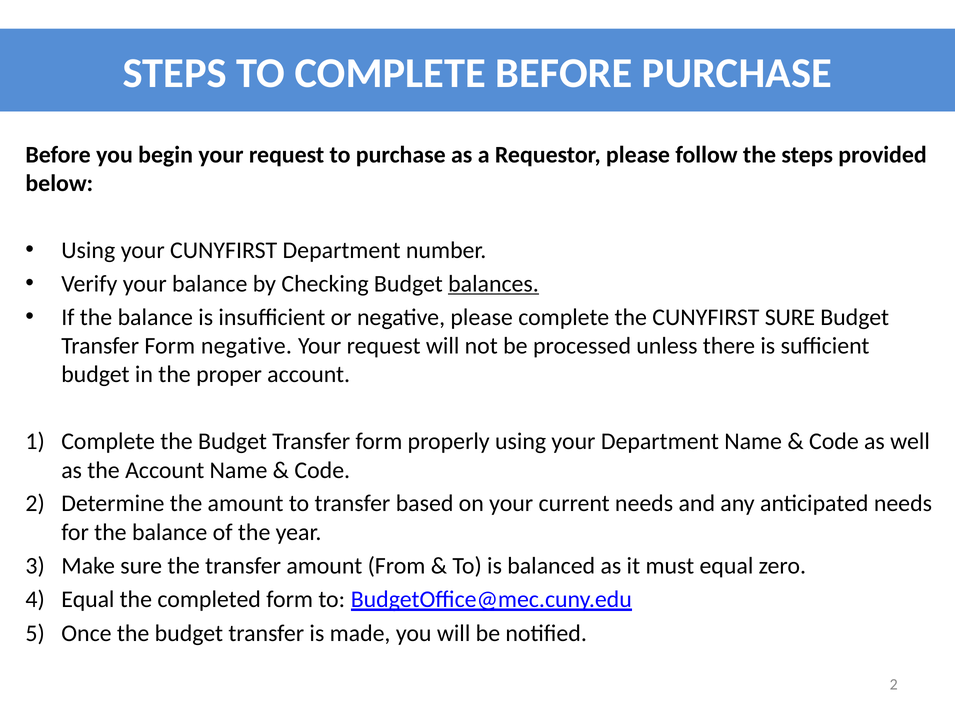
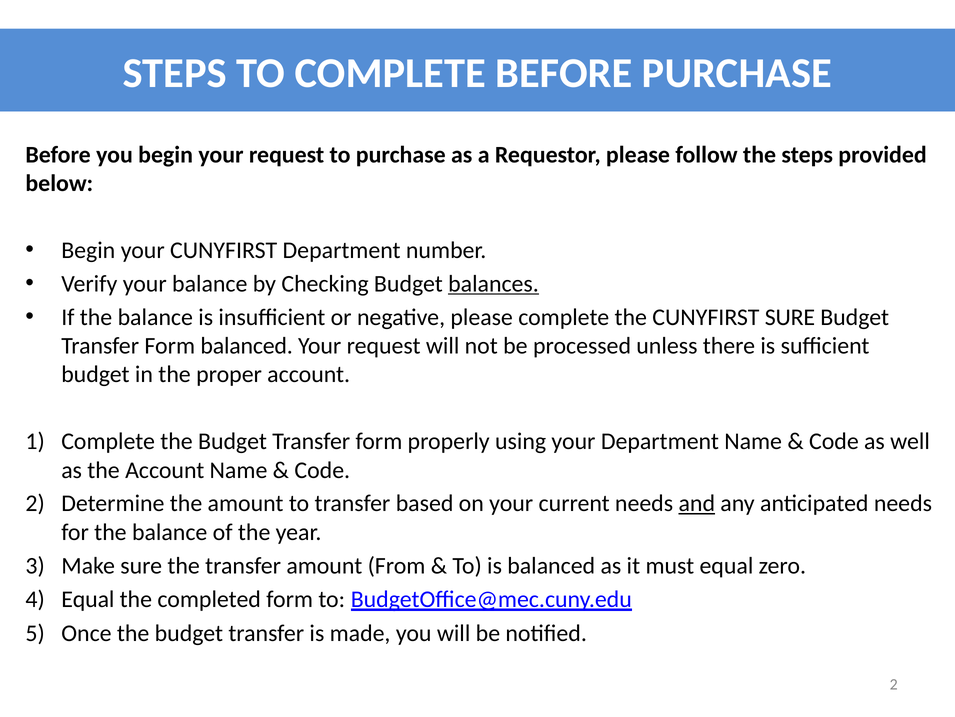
Using: Using -> Begin (88, 250)
Form negative: negative -> balanced (247, 346)
and underline: none -> present (697, 503)
